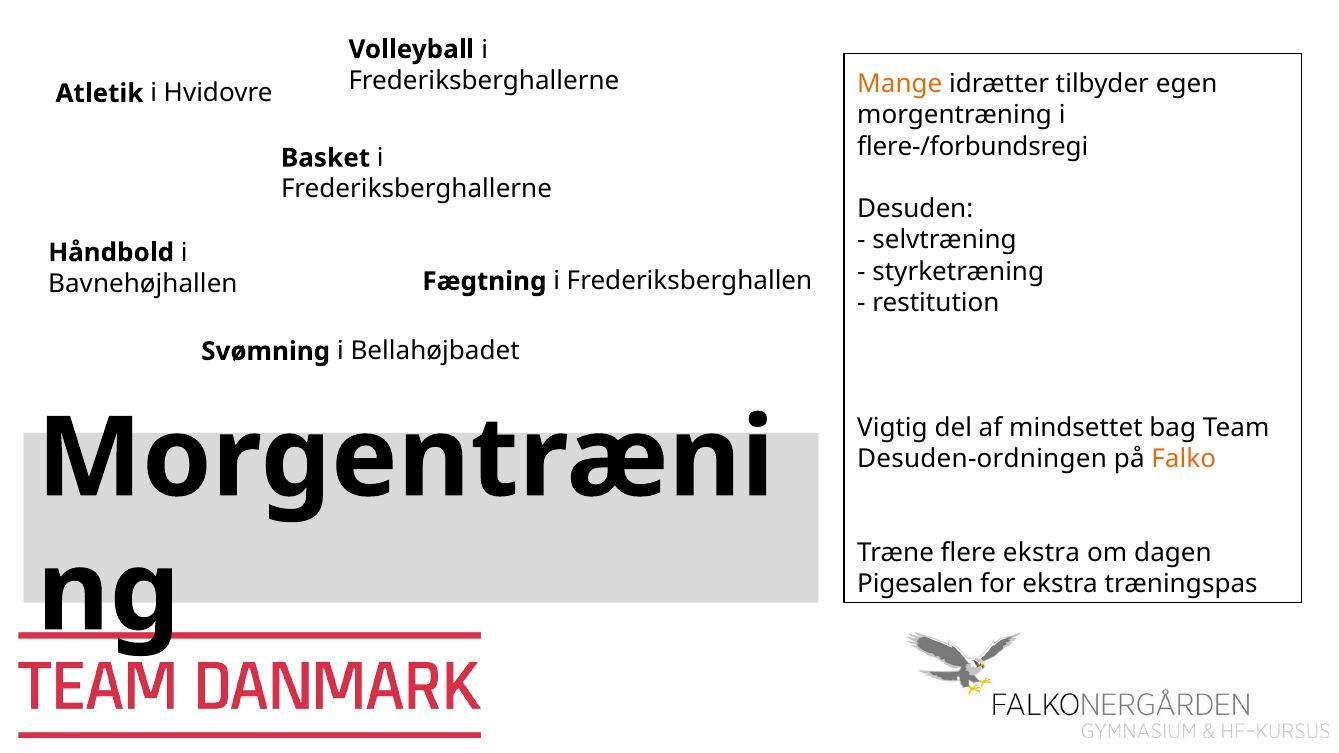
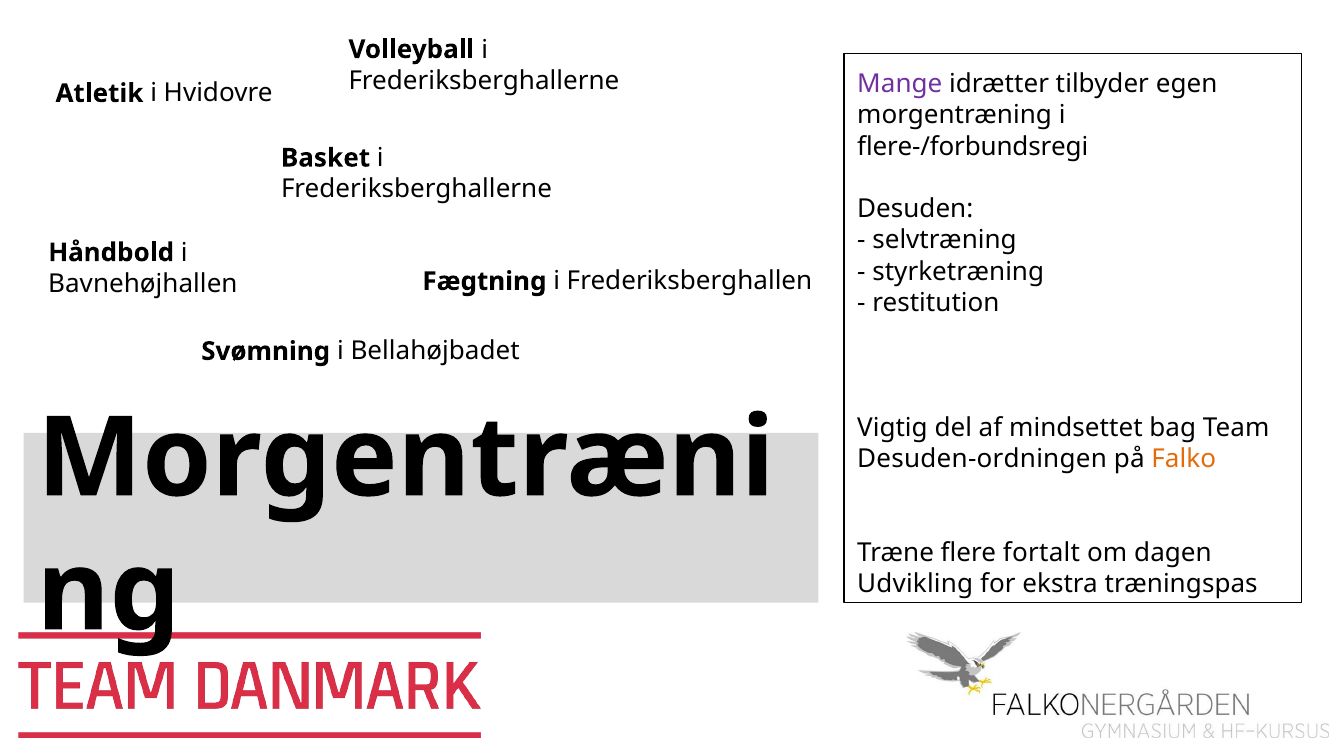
Mange colour: orange -> purple (900, 84)
flere ekstra: ekstra -> fortalt (1042, 553)
Pigesalen: Pigesalen -> Udvikling (915, 584)
